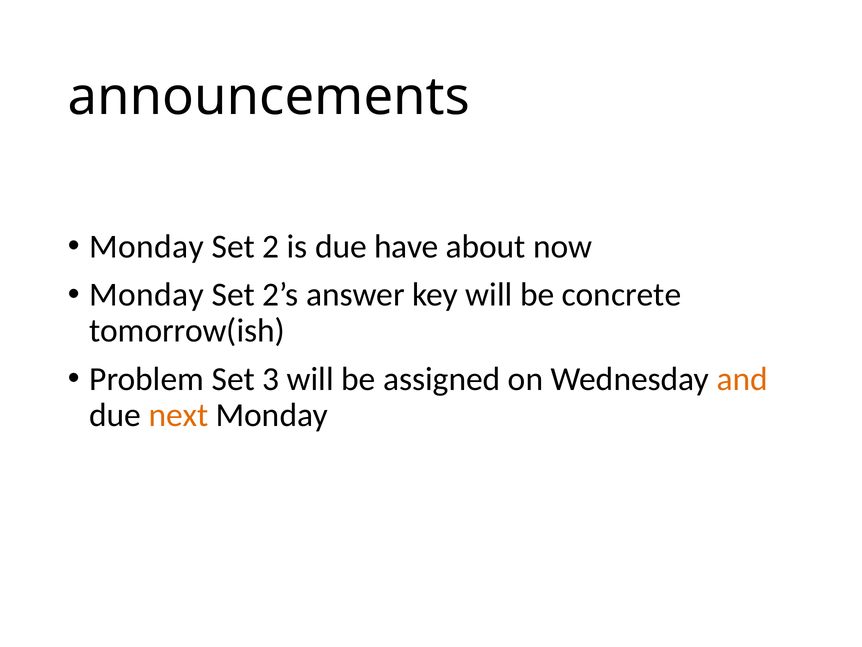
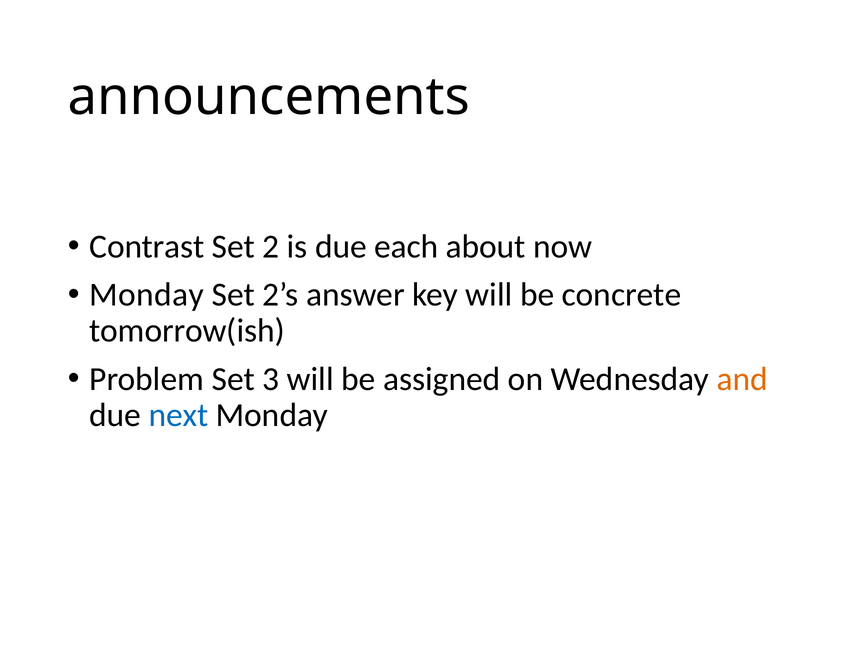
Monday: Monday -> Contrast (147, 246)
have: have -> each (406, 246)
next colour: orange -> blue (179, 415)
